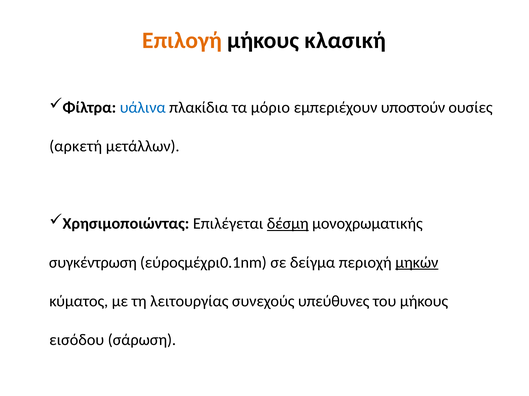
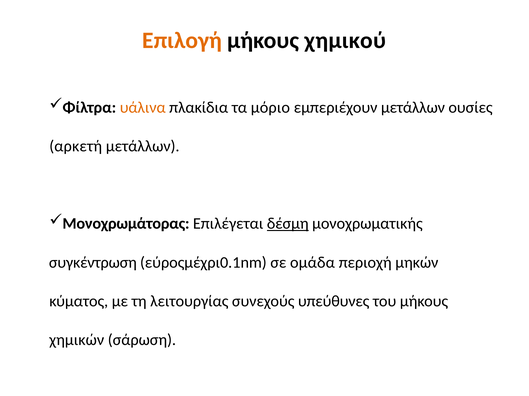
κλασική: κλασική -> χημικού (345, 40)
υάλινα colour: blue -> orange (143, 108)
εμπεριέχουν υποστούν: υποστούν -> μετάλλων (413, 108)
Χρησιμοποιώντας: Χρησιμοποιώντας -> Μονοχρωμάτορας (126, 224)
δείγμα: δείγμα -> ομάδα (312, 263)
μηκών underline: present -> none (417, 263)
εισόδου: εισόδου -> χημικών (77, 340)
